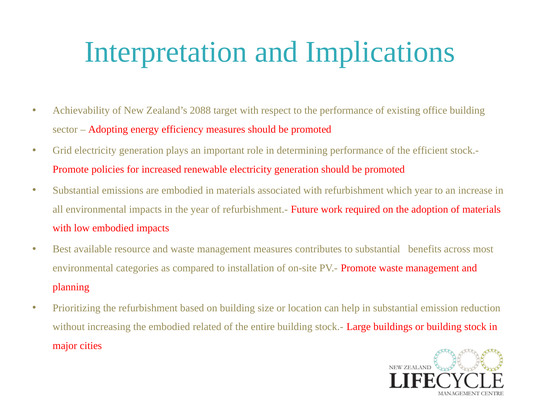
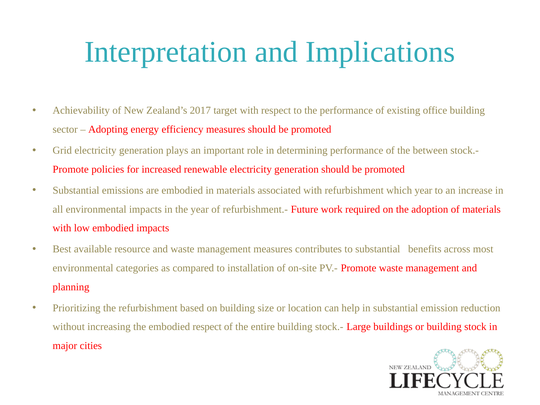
2088: 2088 -> 2017 (200, 111)
efficient: efficient -> between (430, 150)
embodied related: related -> respect (207, 327)
